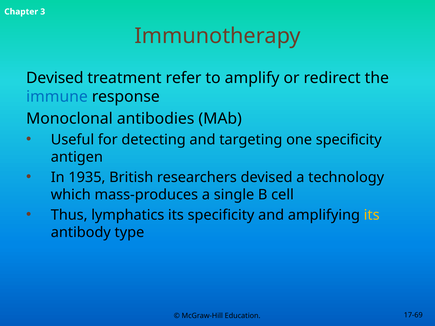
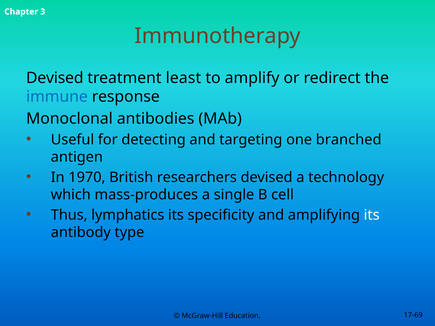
refer: refer -> least (183, 78)
one specificity: specificity -> branched (349, 140)
1935: 1935 -> 1970 (87, 177)
its colour: yellow -> white (372, 215)
